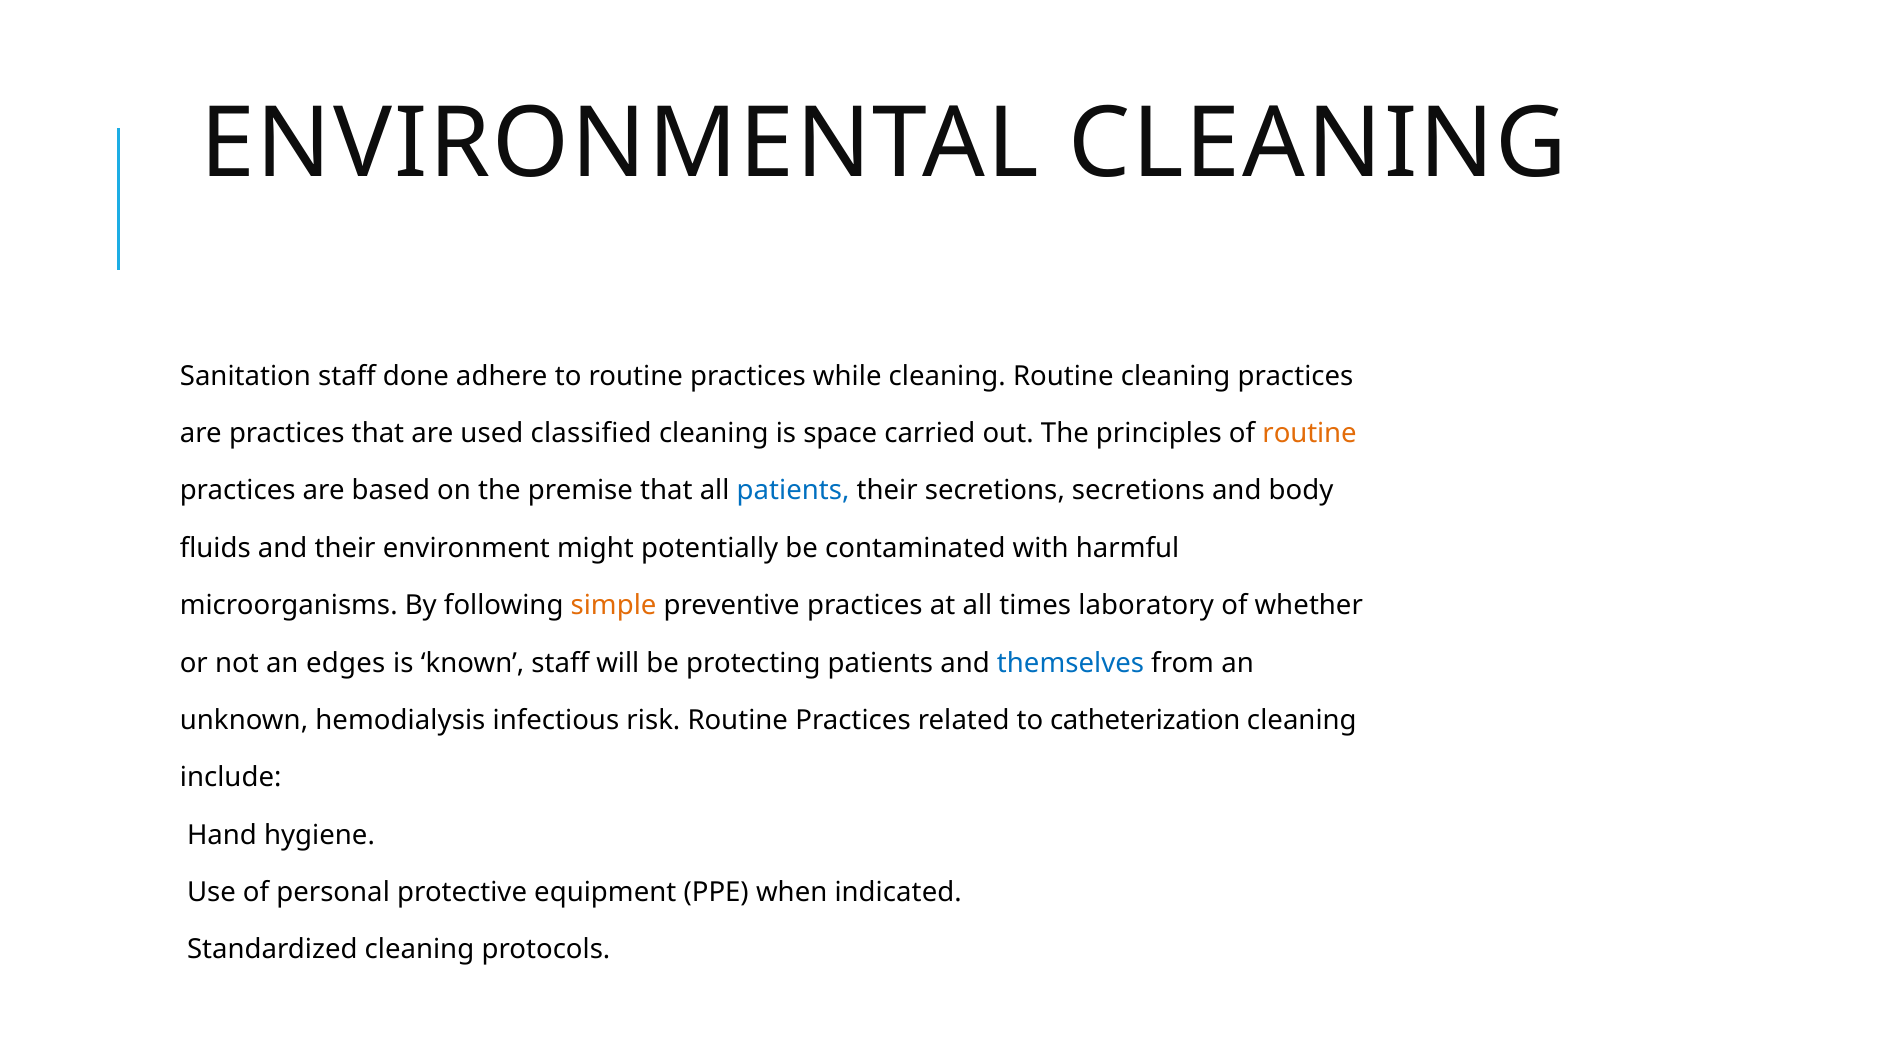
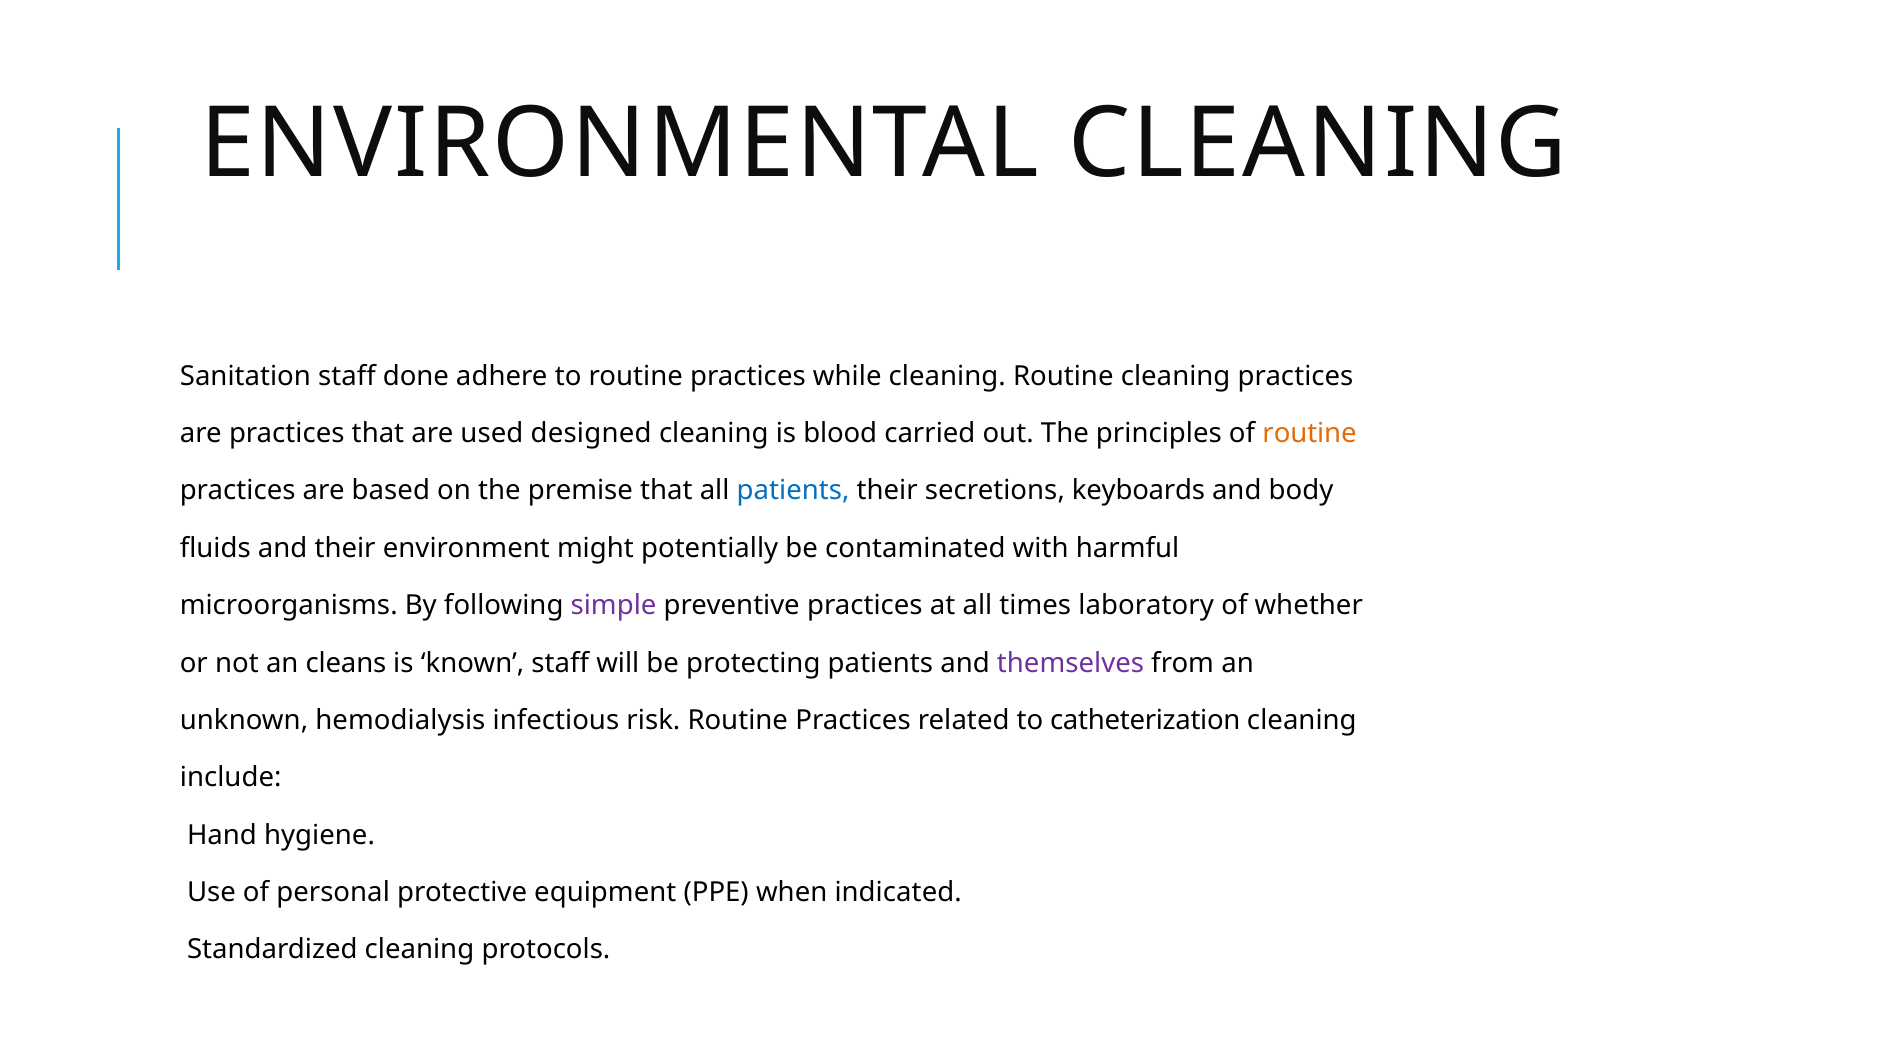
classified: classified -> designed (591, 433)
space: space -> blood (840, 433)
secretions secretions: secretions -> keyboards (1138, 491)
simple colour: orange -> purple (614, 605)
edges: edges -> cleans (346, 663)
themselves colour: blue -> purple (1071, 663)
